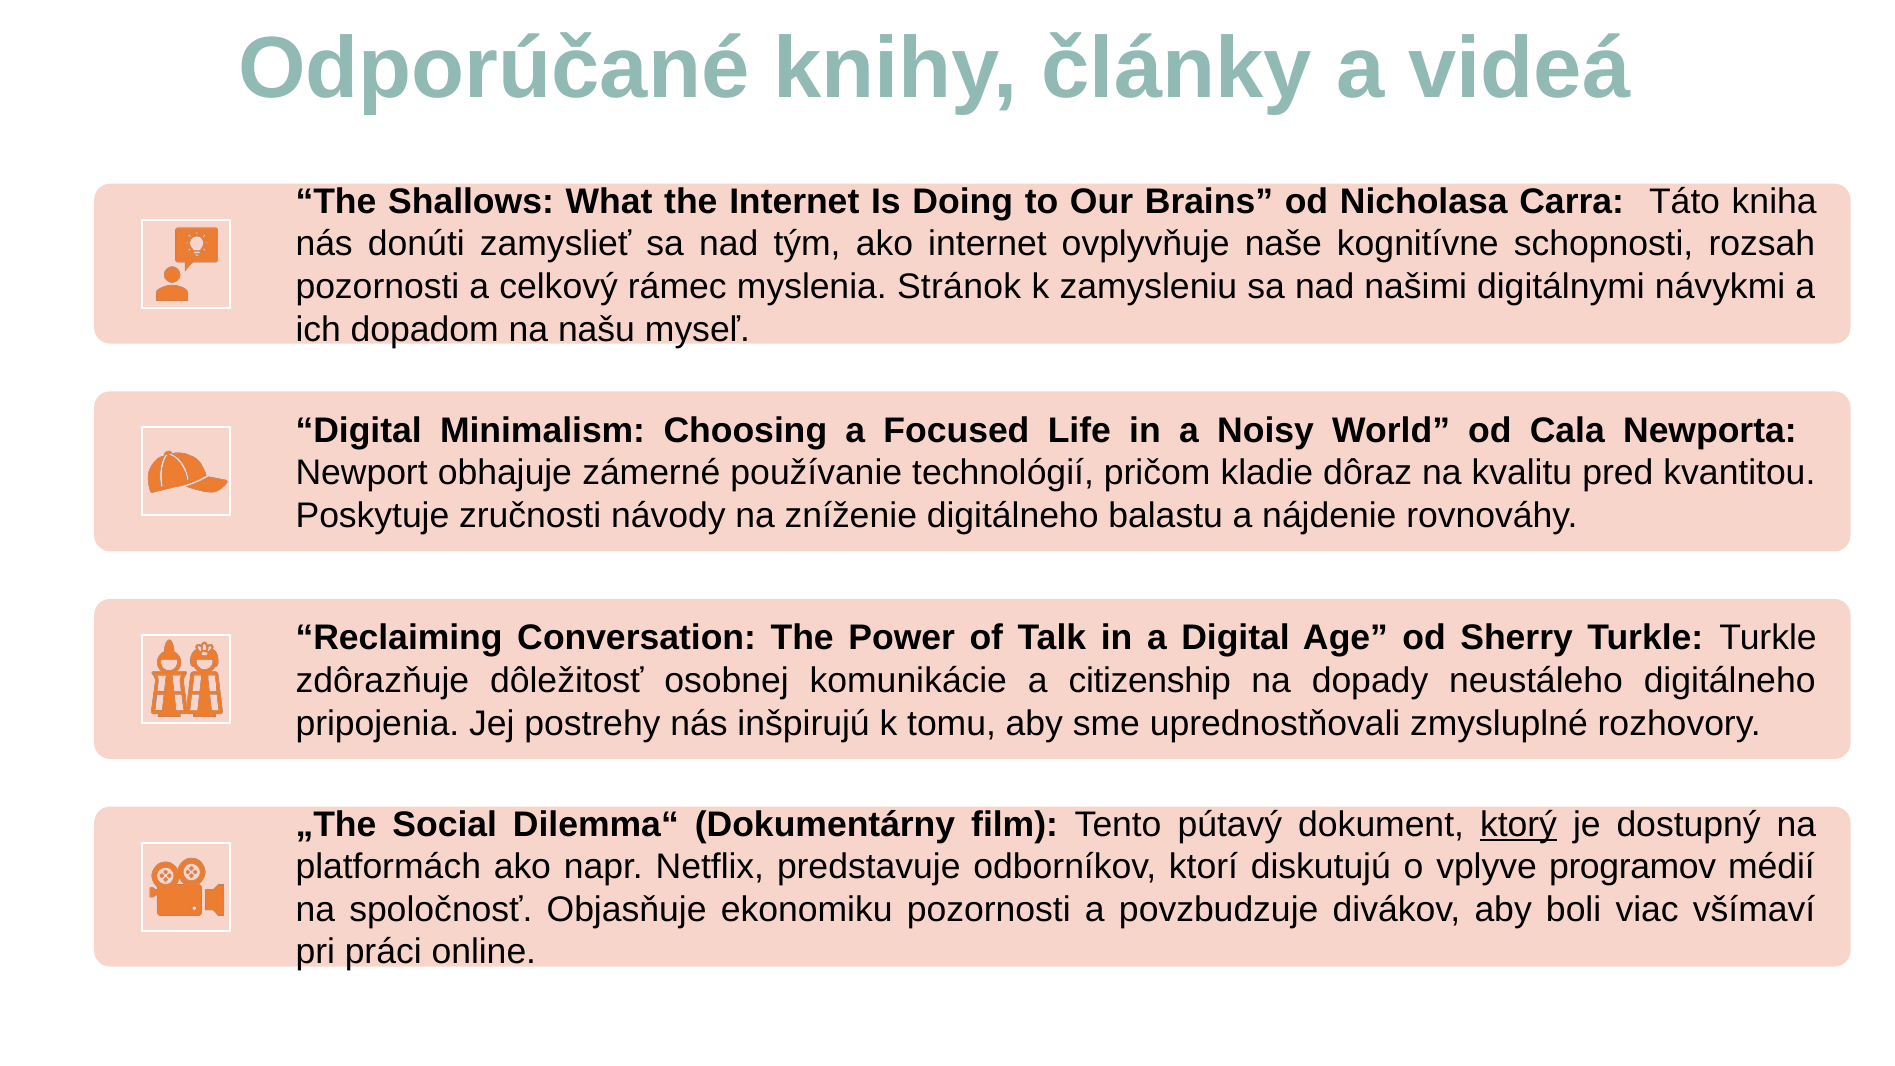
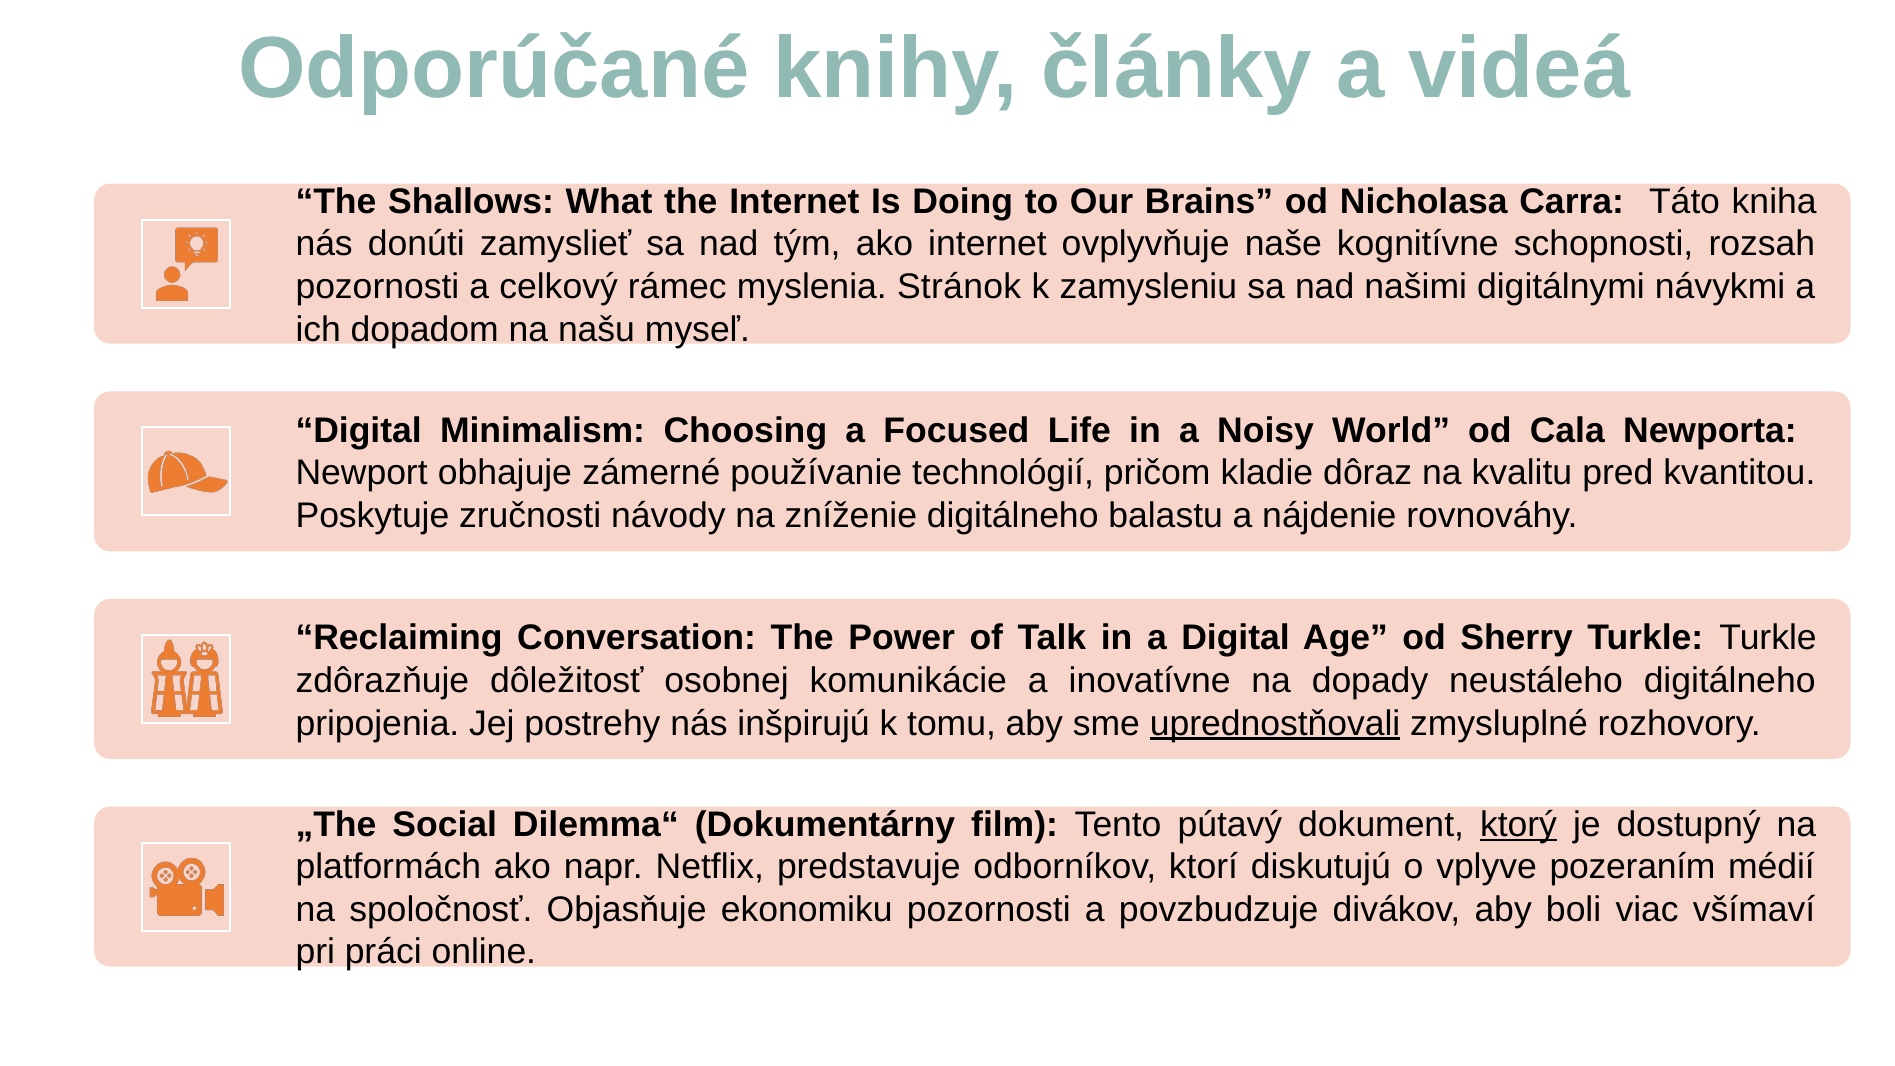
citizenship: citizenship -> inovatívne (1150, 681)
uprednostňovali underline: none -> present (1275, 723)
programov: programov -> pozeraním (1633, 867)
